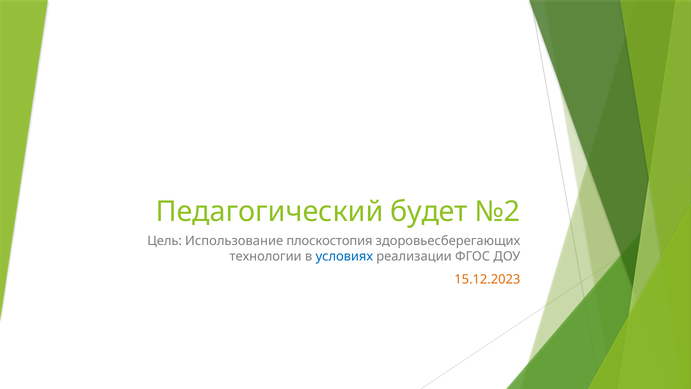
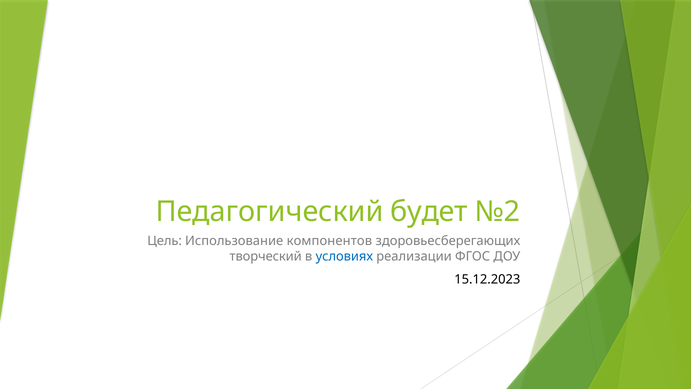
плоскостопия: плоскостопия -> компонентов (329, 241)
технологии: технологии -> творческий (266, 256)
15.12.2023 colour: orange -> black (487, 279)
